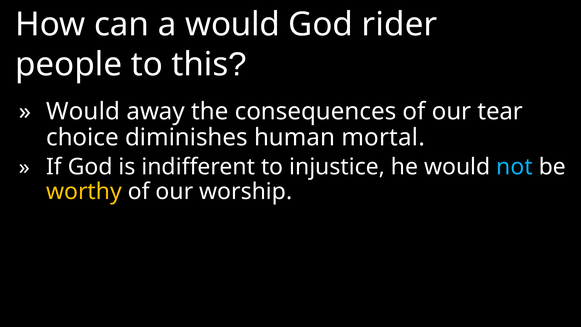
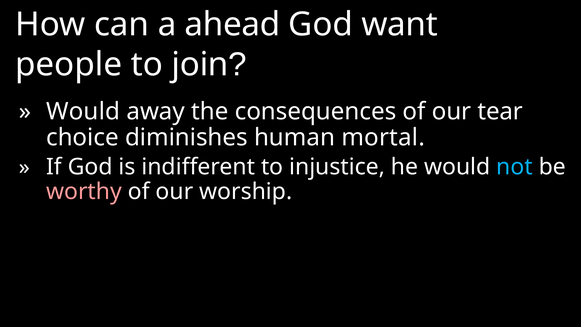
a would: would -> ahead (233, 24)
rider: rider -> want (400, 24)
this: this -> join (200, 64)
worthy colour: yellow -> pink (84, 192)
